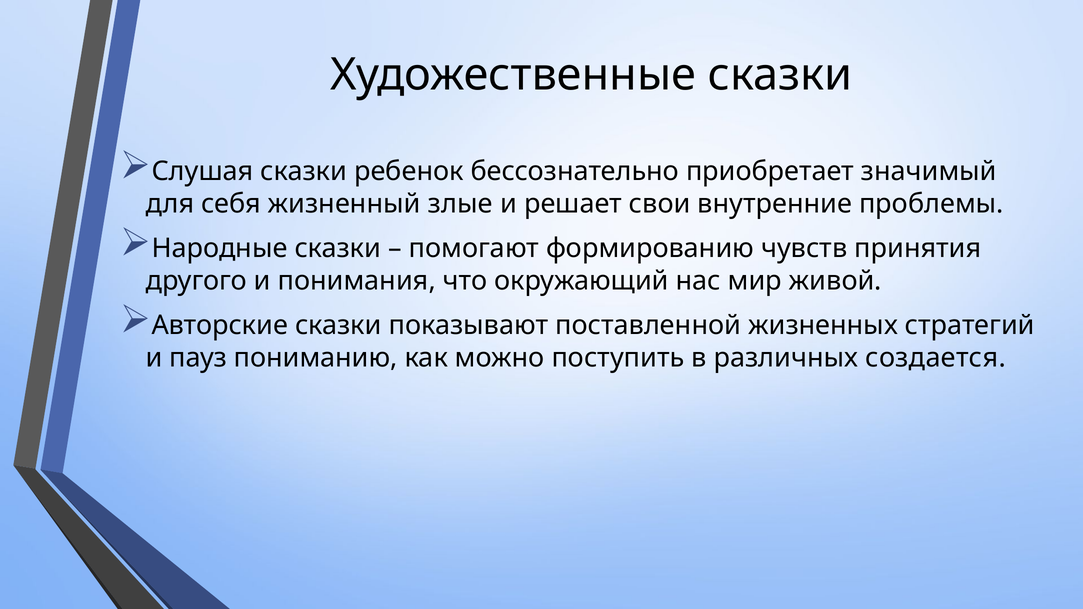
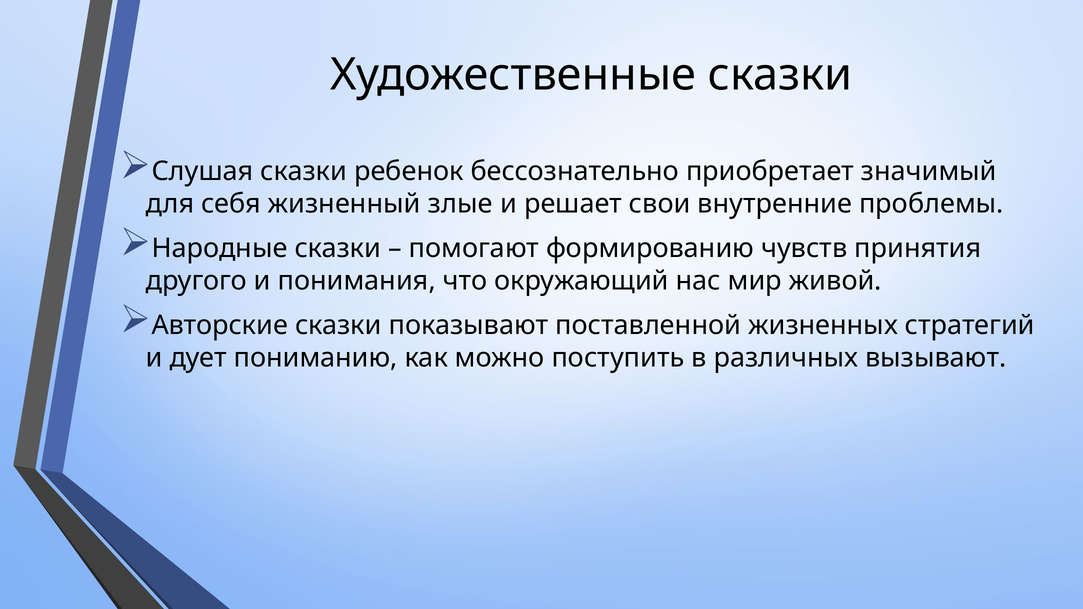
пауз: пауз -> дует (198, 358)
создается: создается -> вызывают (936, 358)
